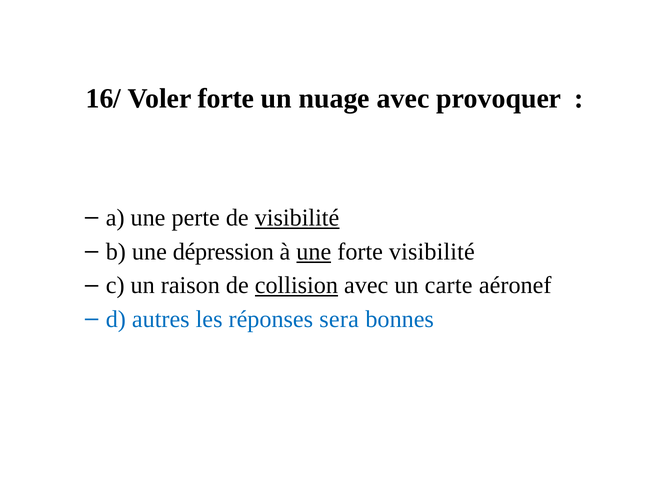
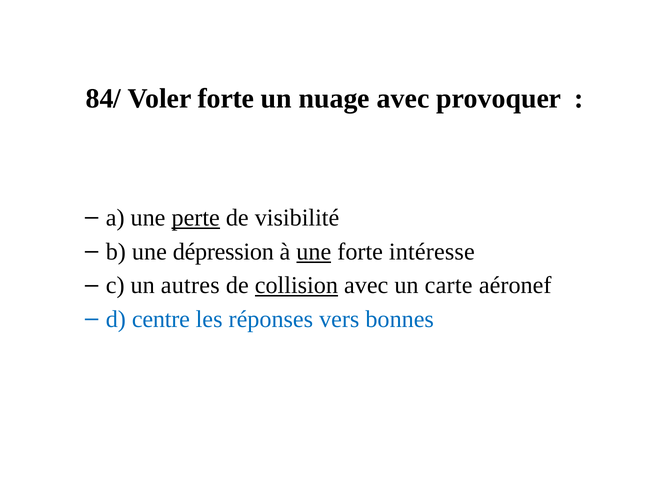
16/: 16/ -> 84/ (103, 99)
perte underline: none -> present (196, 218)
visibilité underline: present -> none (297, 218)
forte visibilité: visibilité -> intéresse (432, 252)
raison: raison -> autres (190, 285)
autres: autres -> centre (161, 319)
sera: sera -> vers (339, 319)
